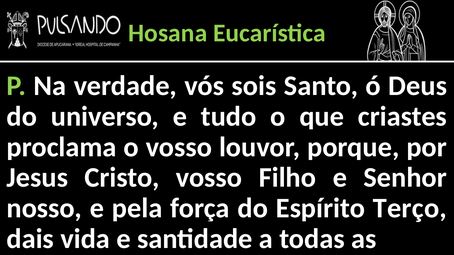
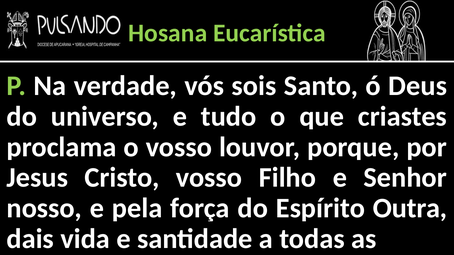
Terço: Terço -> Outra (410, 209)
